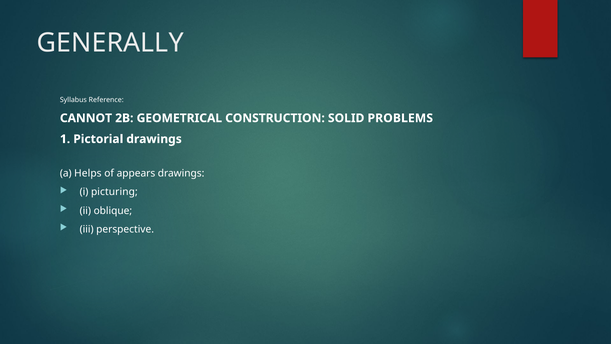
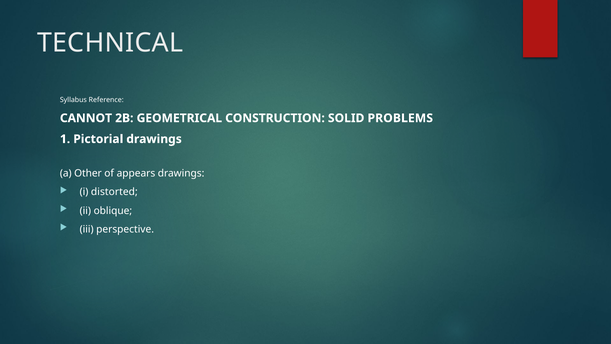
GENERALLY: GENERALLY -> TECHNICAL (110, 43)
Helps: Helps -> Other (88, 173)
picturing: picturing -> distorted (114, 192)
